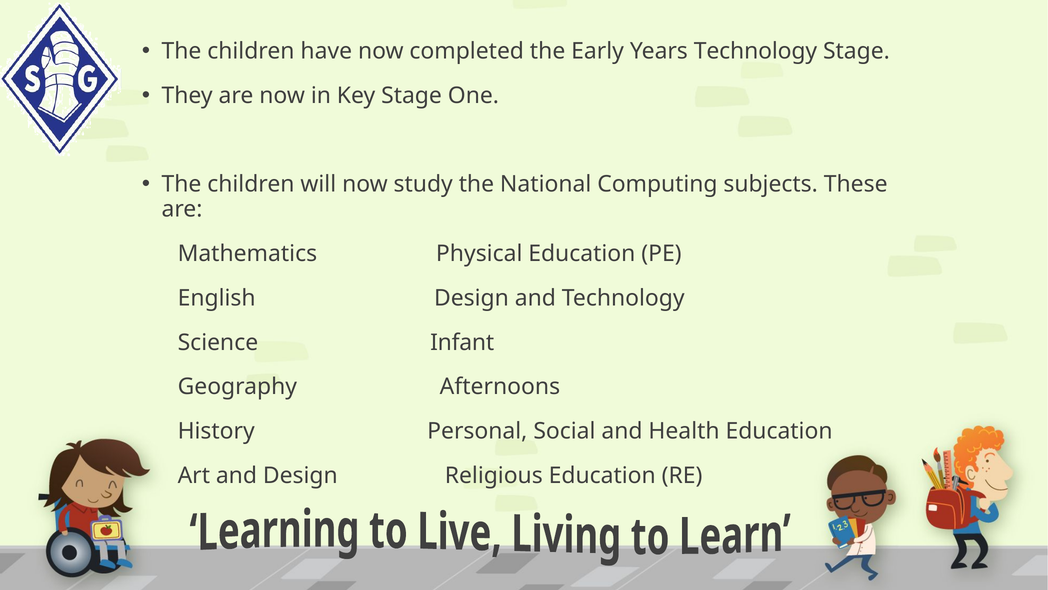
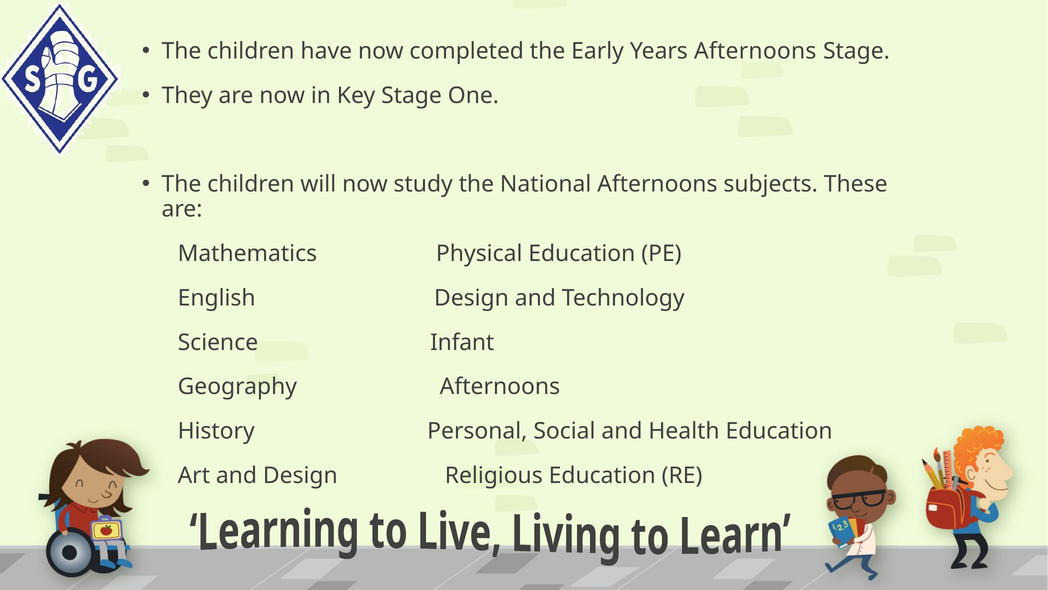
Years Technology: Technology -> Afternoons (755, 51)
National Computing: Computing -> Afternoons (657, 184)
